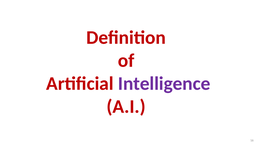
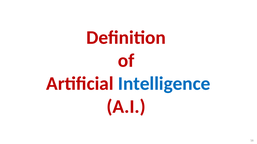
Intelligence colour: purple -> blue (164, 84)
